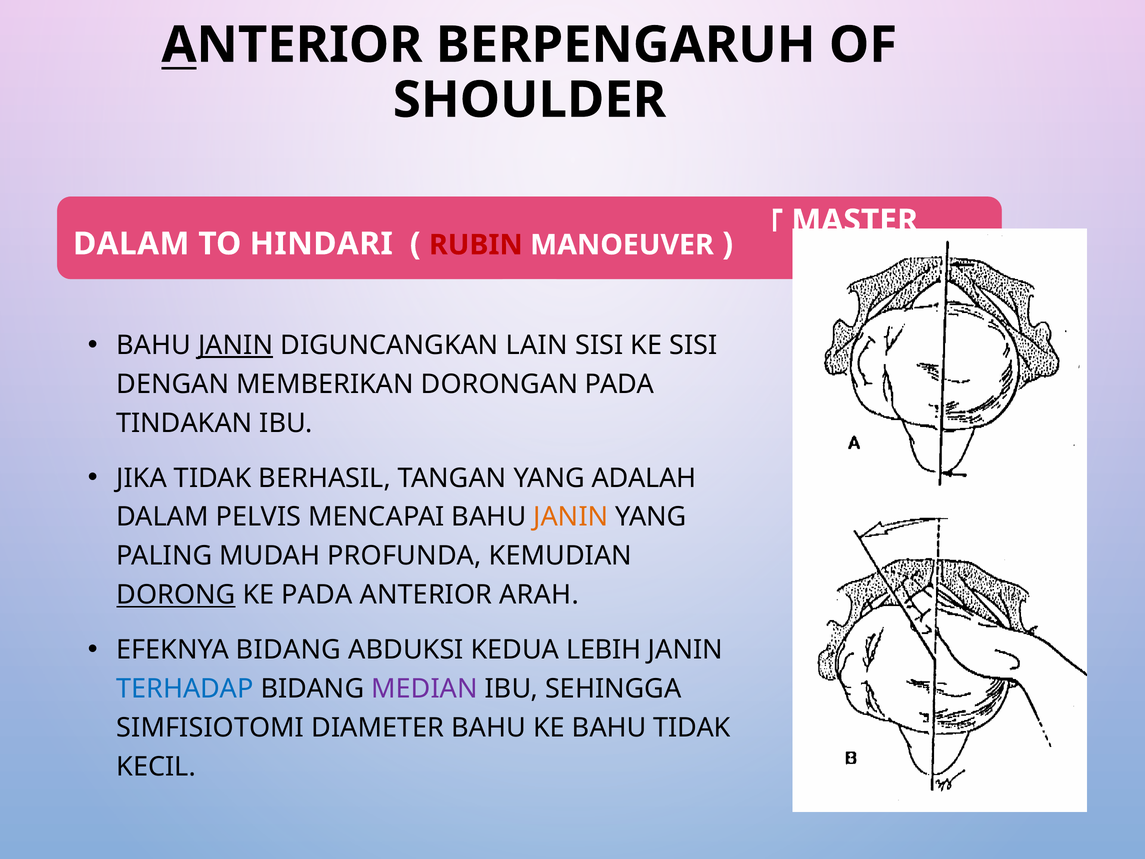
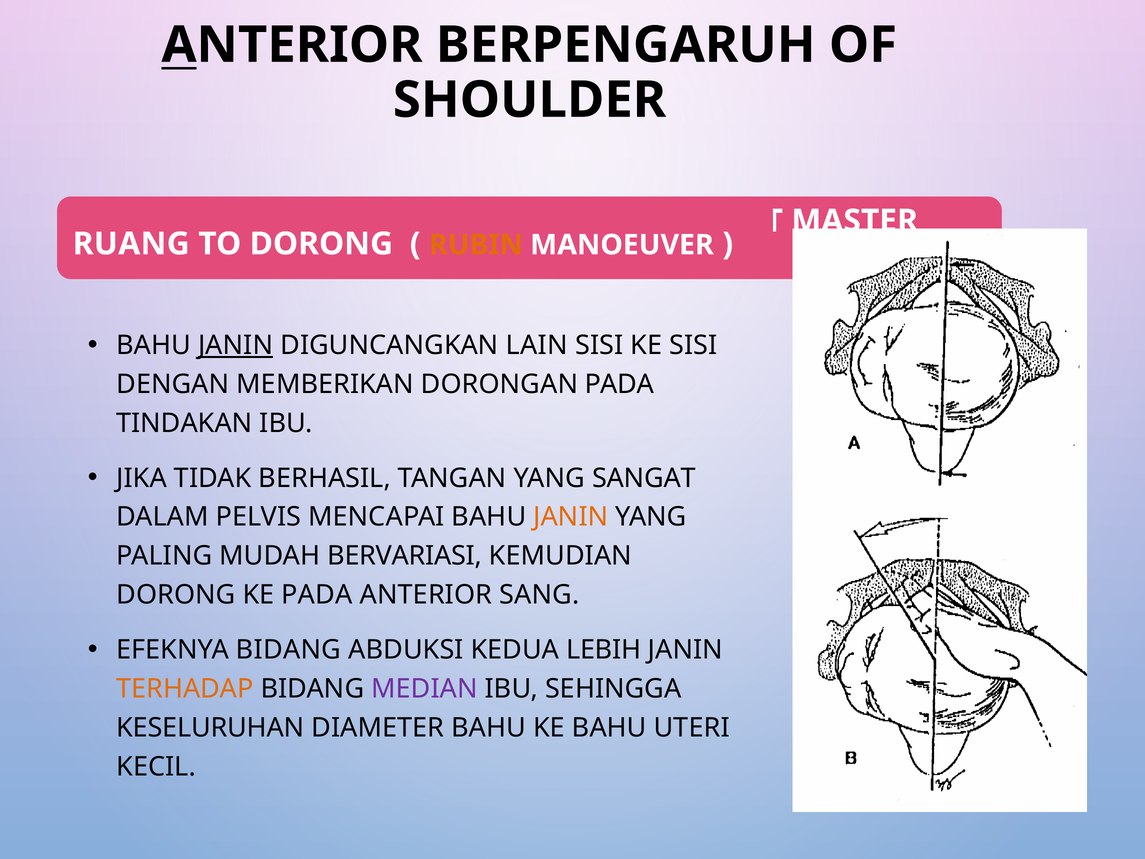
DALAM: DALAM -> RUANG (131, 244)
TO HINDARI: HINDARI -> DORONG (321, 244)
RUBIN colour: red -> orange (476, 245)
ADALAH: ADALAH -> SANGAT (644, 478)
PROFUNDA: PROFUNDA -> BERVARIASI (405, 556)
DORONG underline: present -> none (176, 595)
ARAH: ARAH -> SANG (539, 595)
TERHADAP colour: blue -> orange (185, 689)
SIMFISIOTOMI: SIMFISIOTOMI -> KESELURUHAN (210, 728)
BAHU TIDAK: TIDAK -> UTERI (692, 728)
